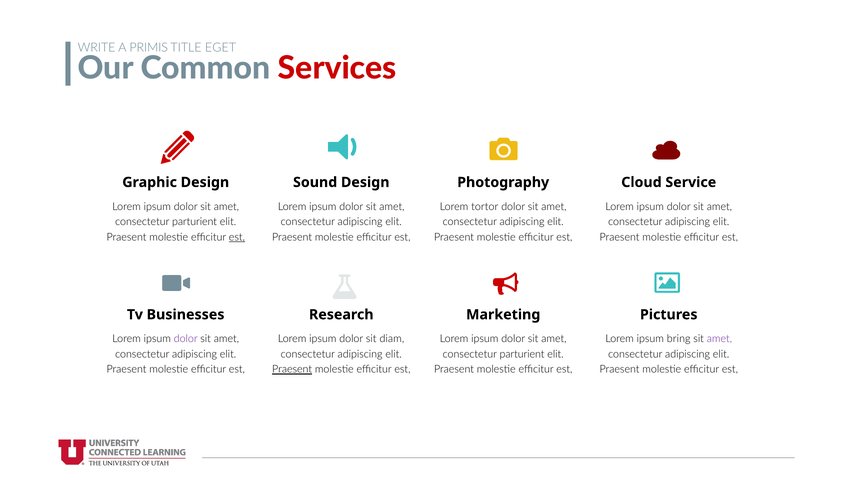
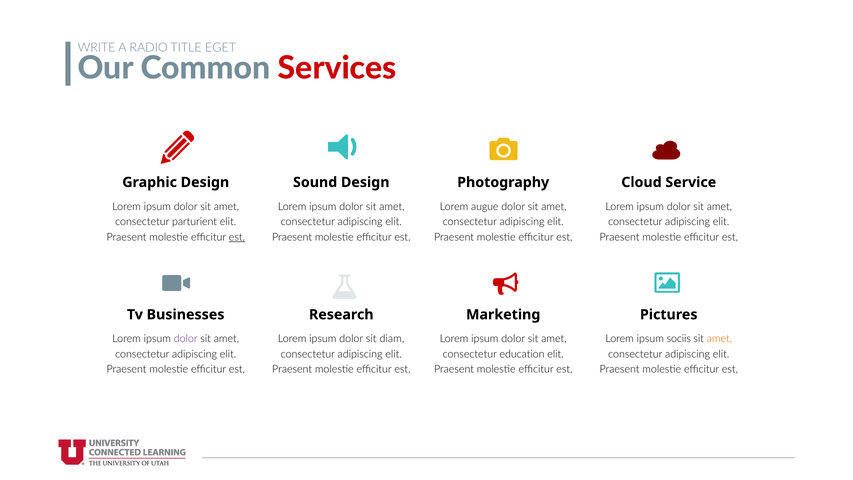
PRIMIS: PRIMIS -> RADIO (149, 48)
tortor: tortor -> augue (485, 206)
bring: bring -> sociis (679, 339)
amet colour: purple -> orange (719, 339)
parturient: parturient -> education (522, 354)
Praesent underline: present -> none (292, 369)
